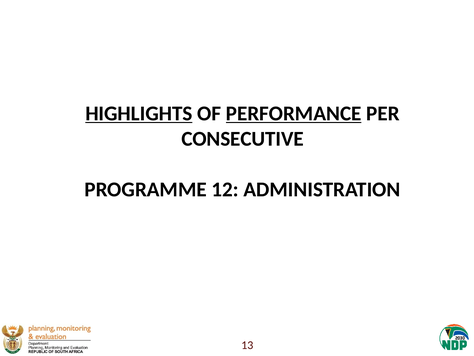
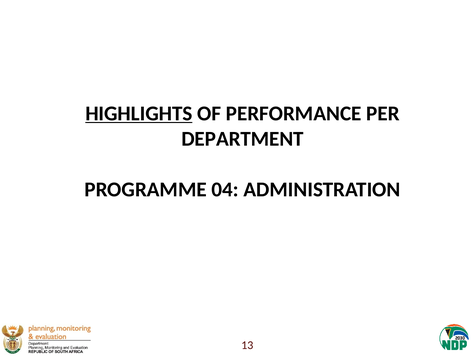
PERFORMANCE underline: present -> none (294, 113)
CONSECUTIVE: CONSECUTIVE -> DEPARTMENT (243, 139)
12: 12 -> 04 (225, 189)
